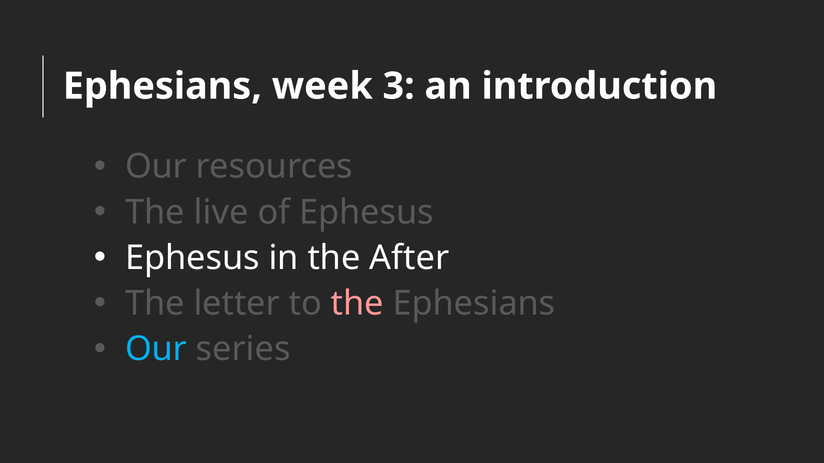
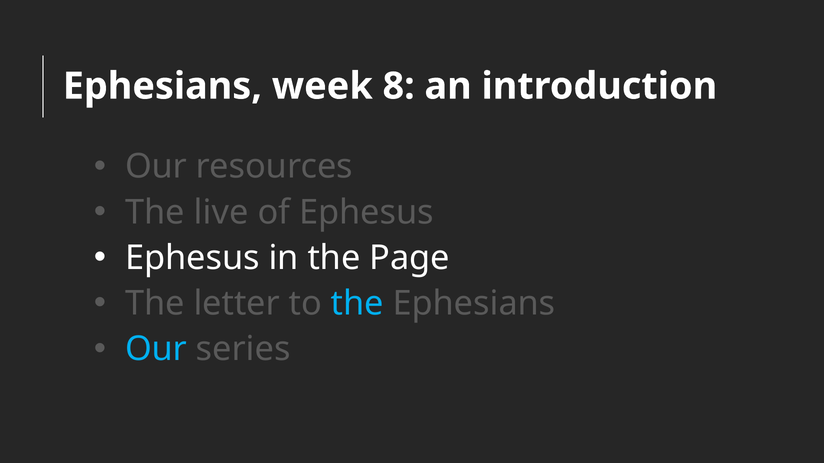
3: 3 -> 8 (399, 86)
After: After -> Page (410, 258)
the colour: pink -> light blue (357, 304)
